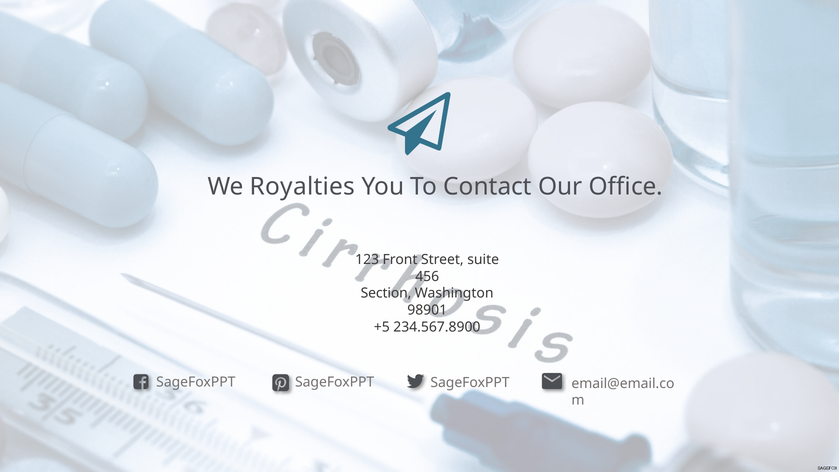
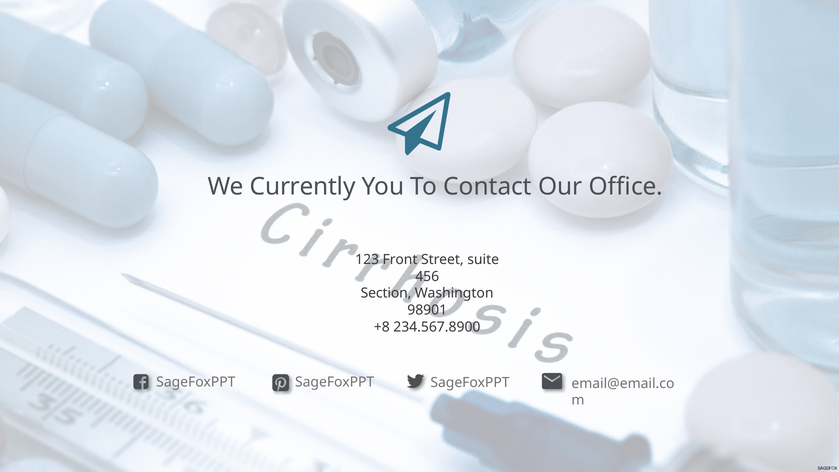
Royalties: Royalties -> Currently (303, 186)
+5: +5 -> +8 (382, 327)
